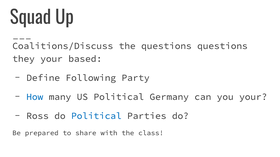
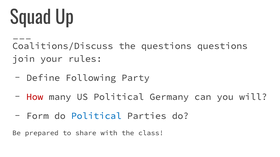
they: they -> join (24, 59)
based: based -> rules (85, 59)
How colour: blue -> red (35, 97)
you your: your -> will (253, 97)
Ross: Ross -> Form (38, 116)
